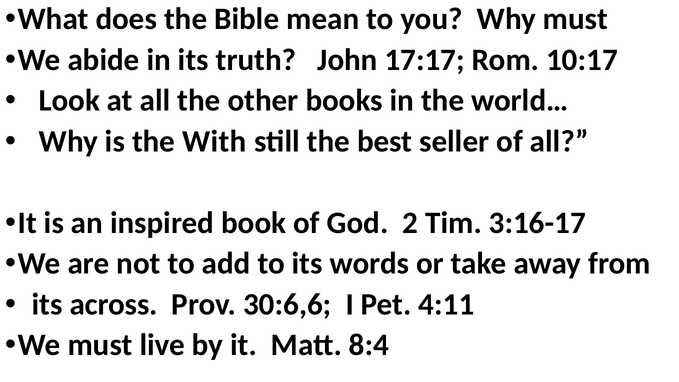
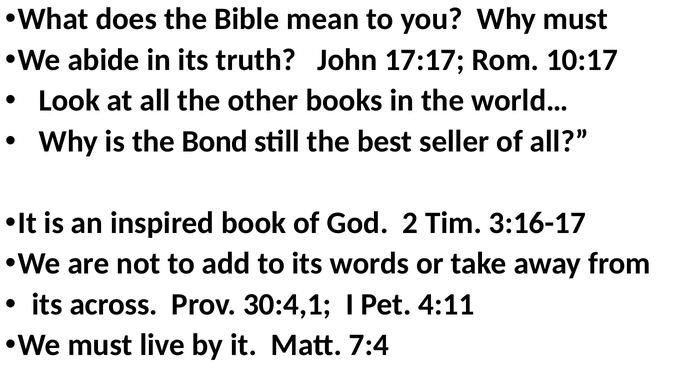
With: With -> Bond (215, 141)
30:6,6: 30:6,6 -> 30:4,1 (287, 304)
8:4: 8:4 -> 7:4 (369, 345)
